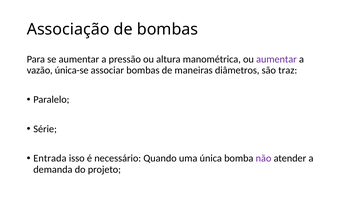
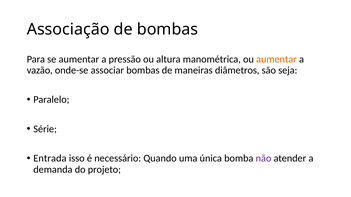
aumentar colour: purple -> orange (276, 59)
única-se: única-se -> onde-se (72, 70)
traz: traz -> seja (288, 70)
